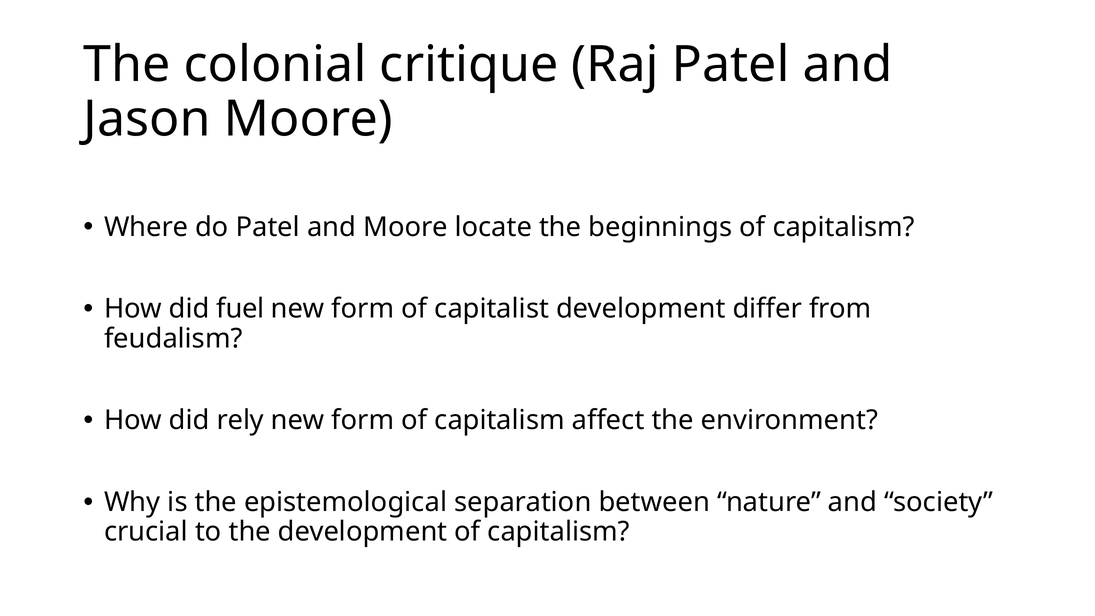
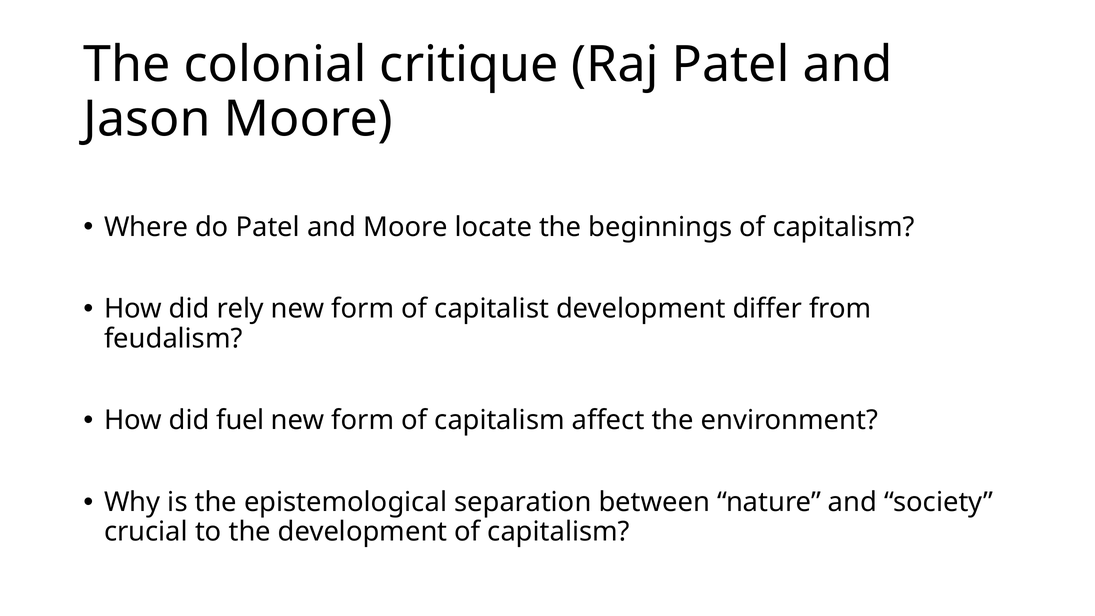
fuel: fuel -> rely (240, 309)
rely: rely -> fuel (240, 420)
